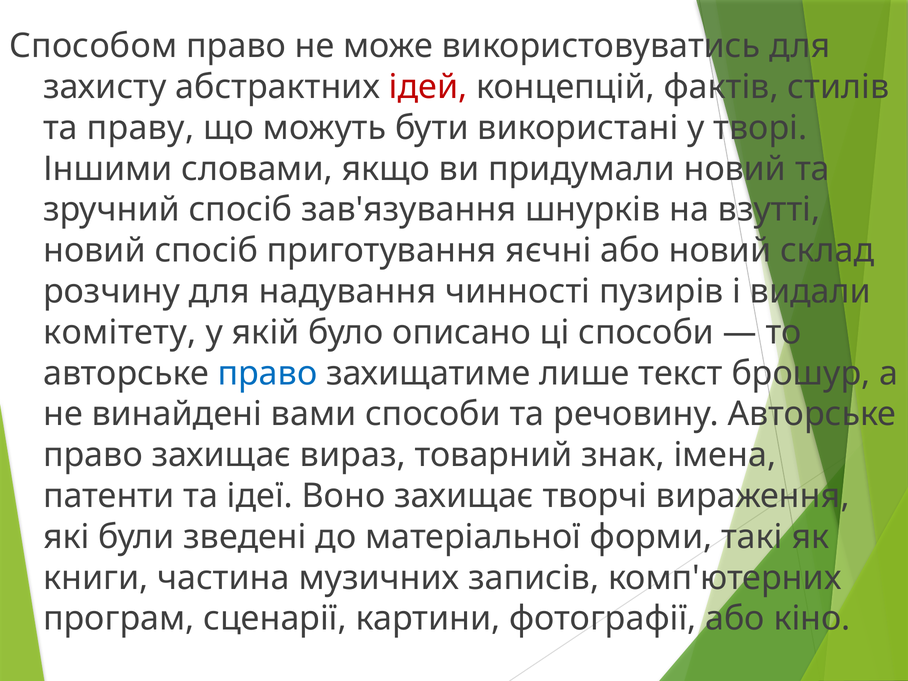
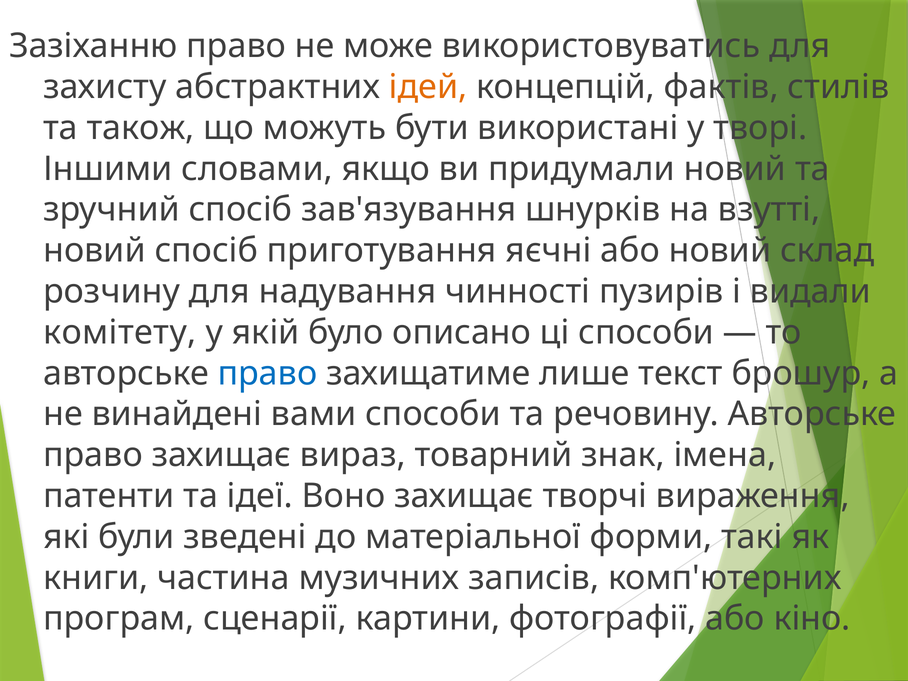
Способом: Способом -> Зазіханню (93, 46)
ідей colour: red -> orange (428, 87)
праву: праву -> також (141, 128)
